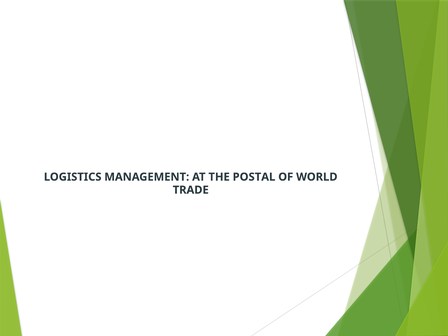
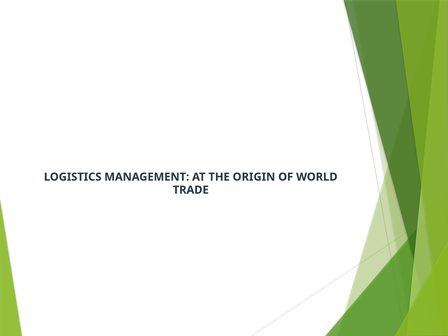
POSTAL: POSTAL -> ORIGIN (254, 177)
